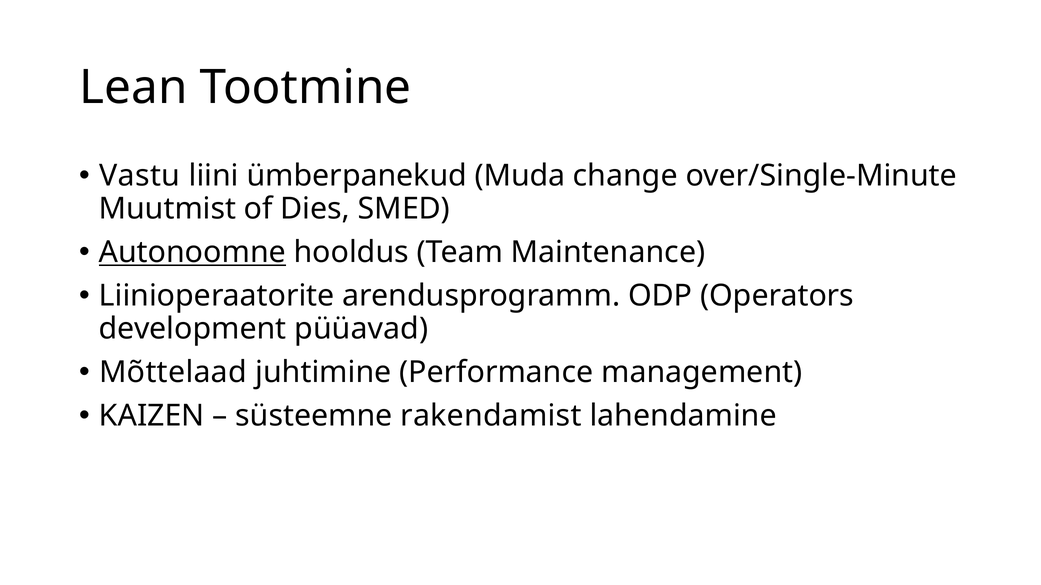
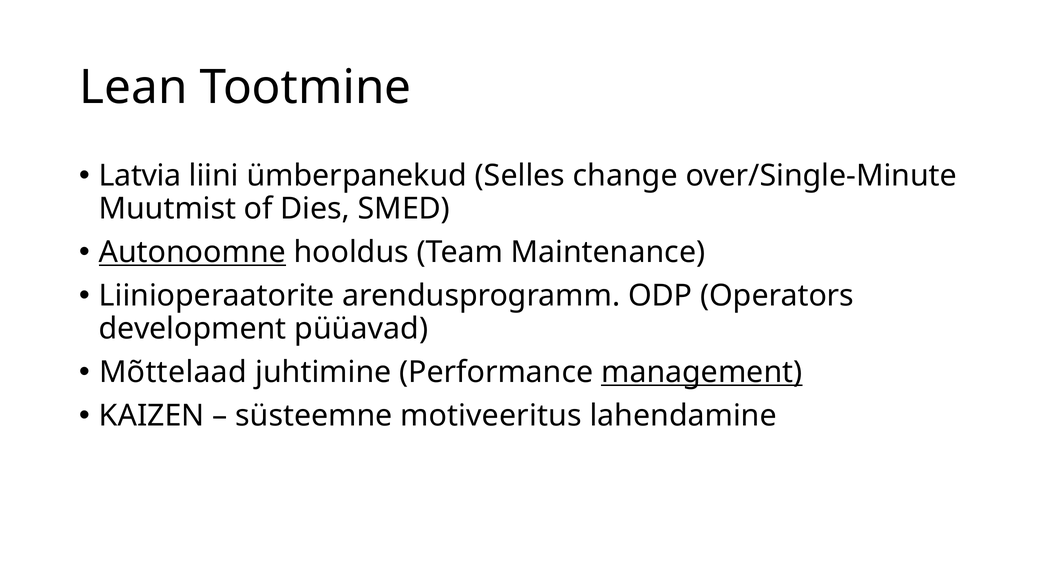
Vastu: Vastu -> Latvia (140, 176)
Muda: Muda -> Selles (520, 176)
management underline: none -> present (702, 373)
rakendamist: rakendamist -> motiveeritus (491, 416)
